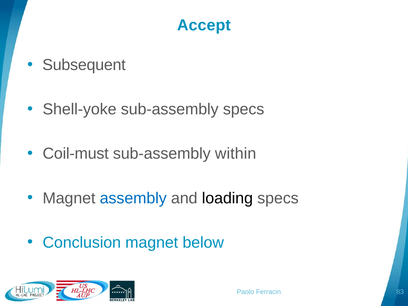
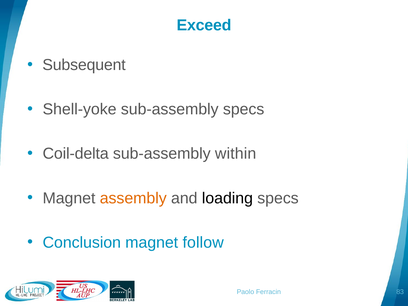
Accept: Accept -> Exceed (204, 25)
Coil-must: Coil-must -> Coil-delta (76, 154)
assembly colour: blue -> orange (133, 198)
below: below -> follow (203, 242)
